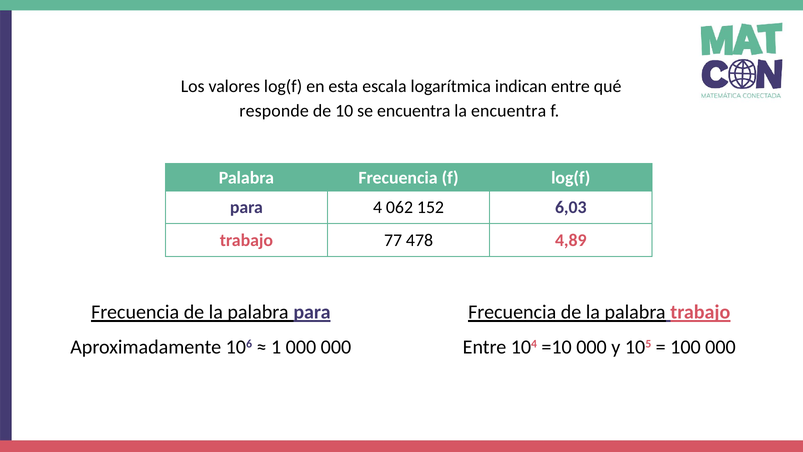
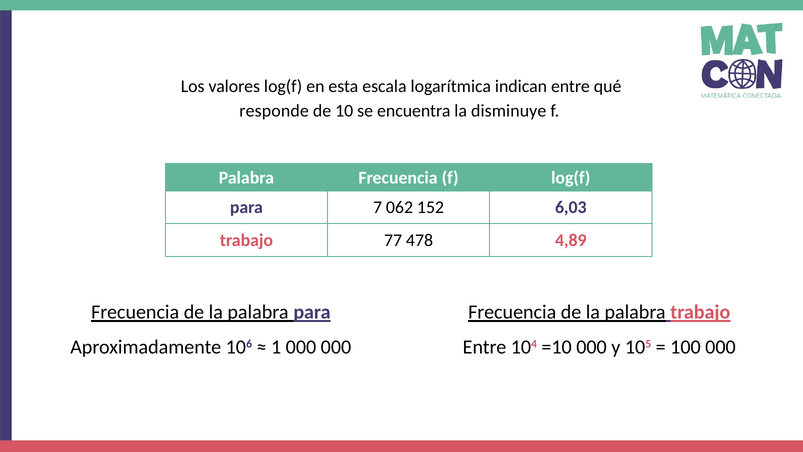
la encuentra: encuentra -> disminuye (509, 111)
4: 4 -> 7 (378, 207)
